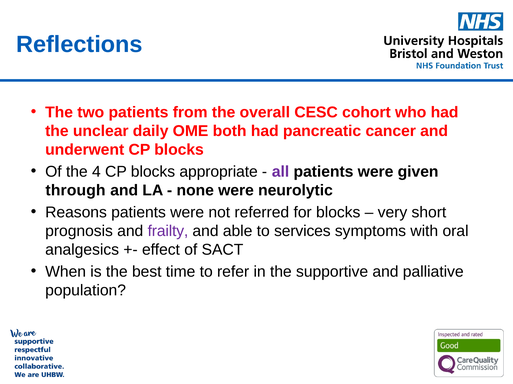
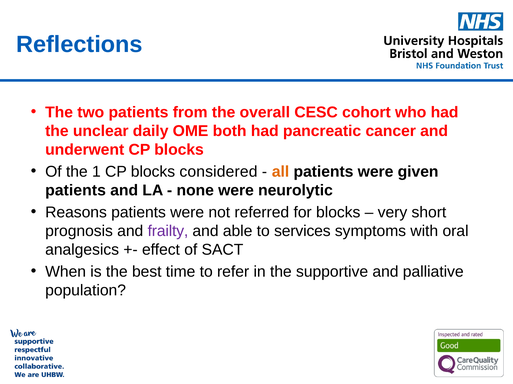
4: 4 -> 1 (96, 172)
appropriate: appropriate -> considered (218, 172)
all colour: purple -> orange (281, 172)
through: through -> patients (76, 191)
